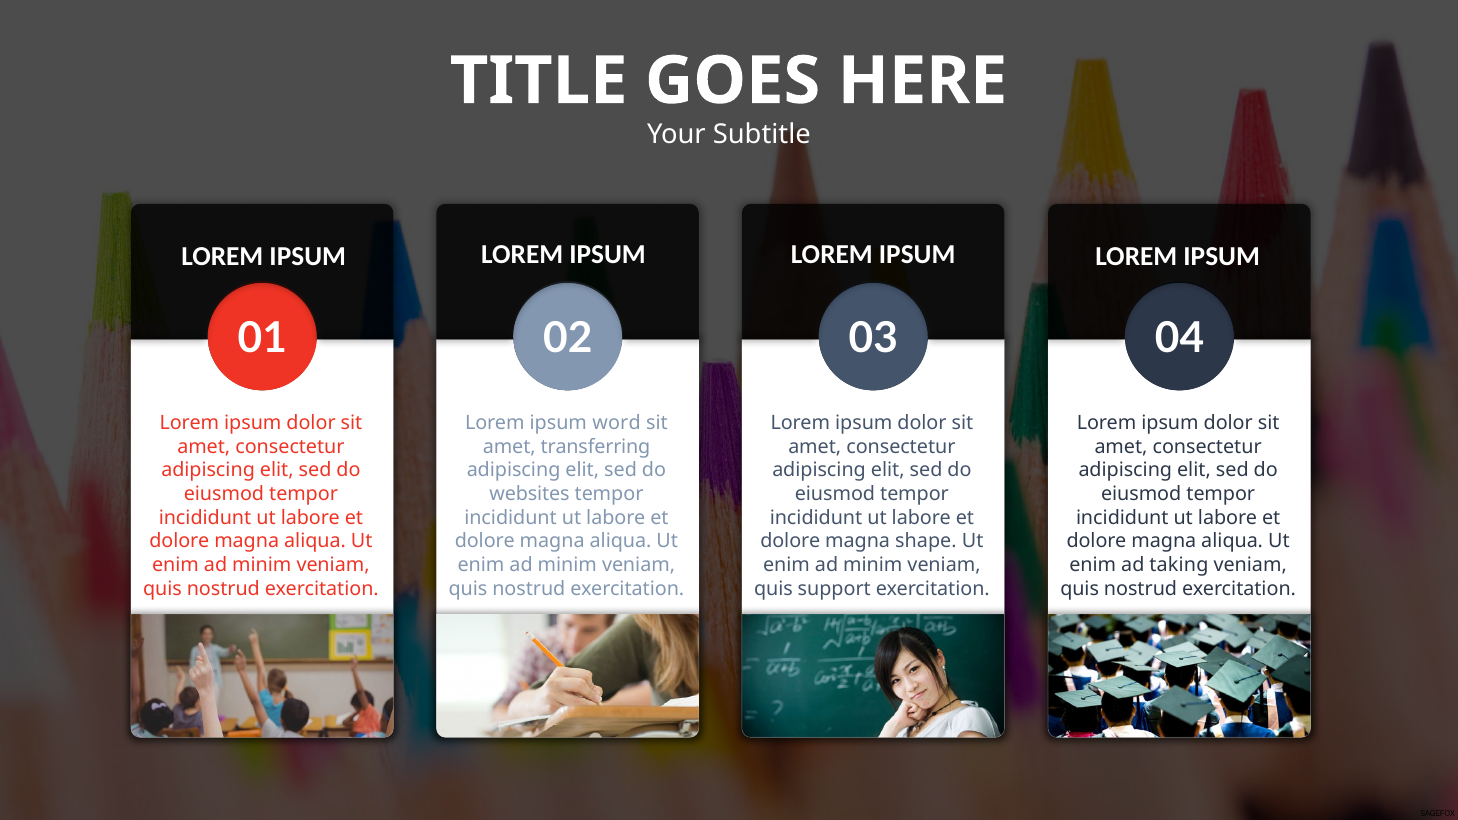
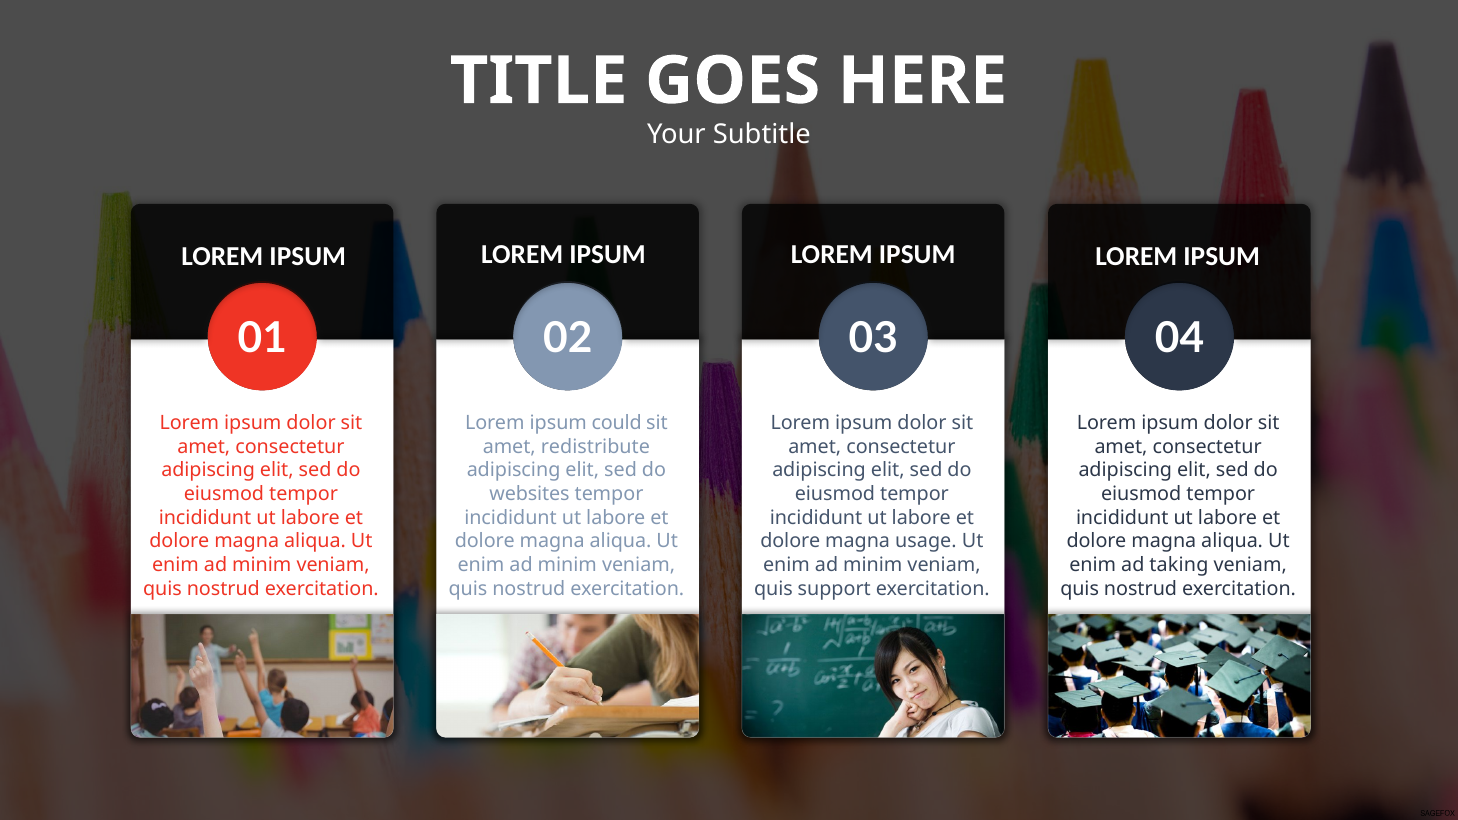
word: word -> could (617, 423)
transferring: transferring -> redistribute (595, 447)
shape: shape -> usage (926, 542)
